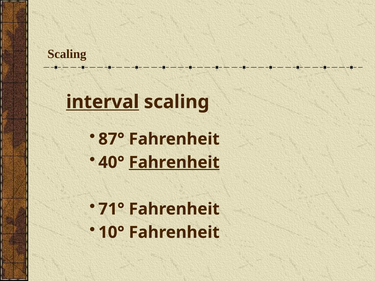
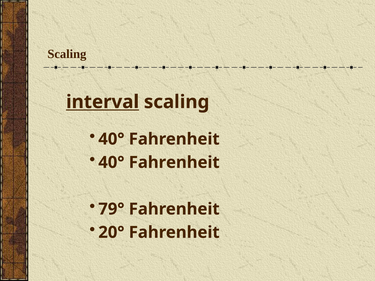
87°: 87° -> 40° (111, 139)
Fahrenheit underline: present -> none (174, 163)
71°: 71° -> 79° (111, 209)
10°: 10° -> 20° (111, 233)
